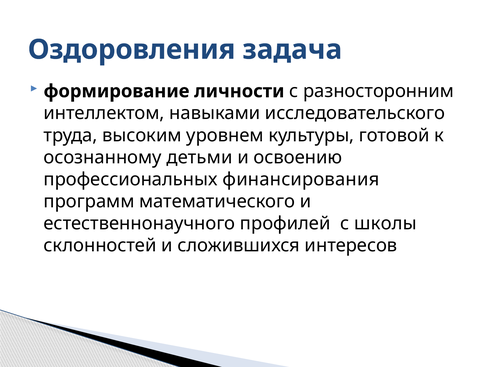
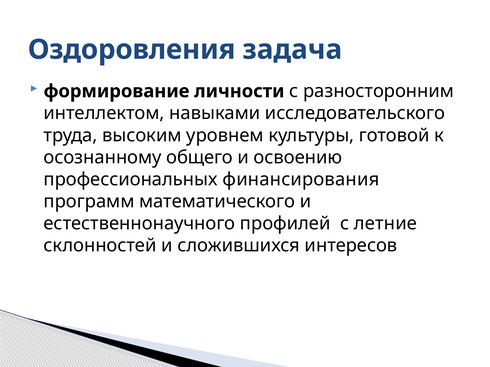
детьми: детьми -> общего (200, 158)
школы: школы -> летние (386, 224)
